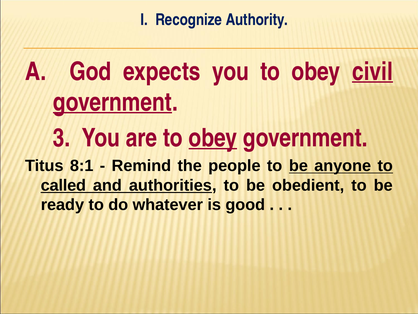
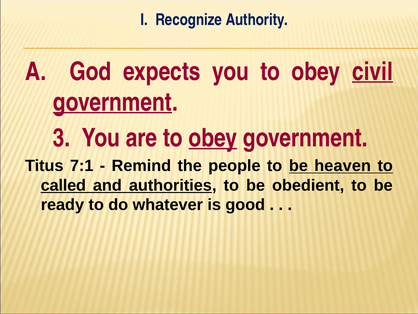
8:1: 8:1 -> 7:1 (82, 166)
anyone: anyone -> heaven (343, 166)
